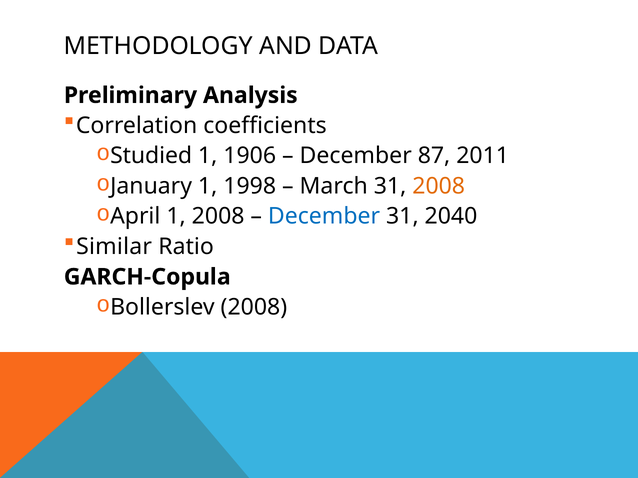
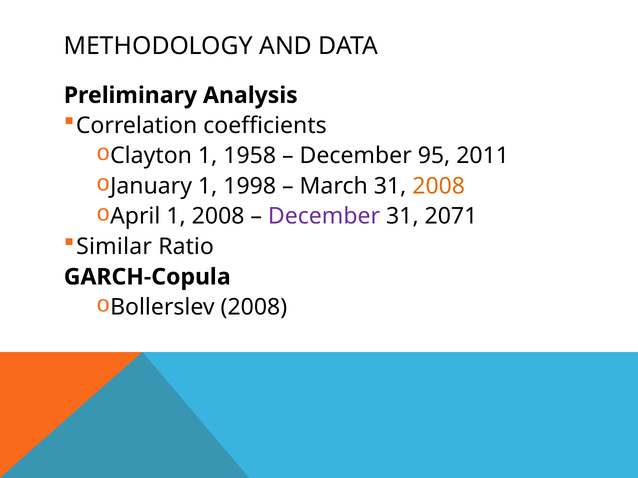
Studied: Studied -> Clayton (151, 156)
1906: 1906 -> 1958 (250, 156)
87: 87 -> 95 (434, 156)
December colour: blue -> purple (324, 217)
2040: 2040 -> 2071 (451, 217)
